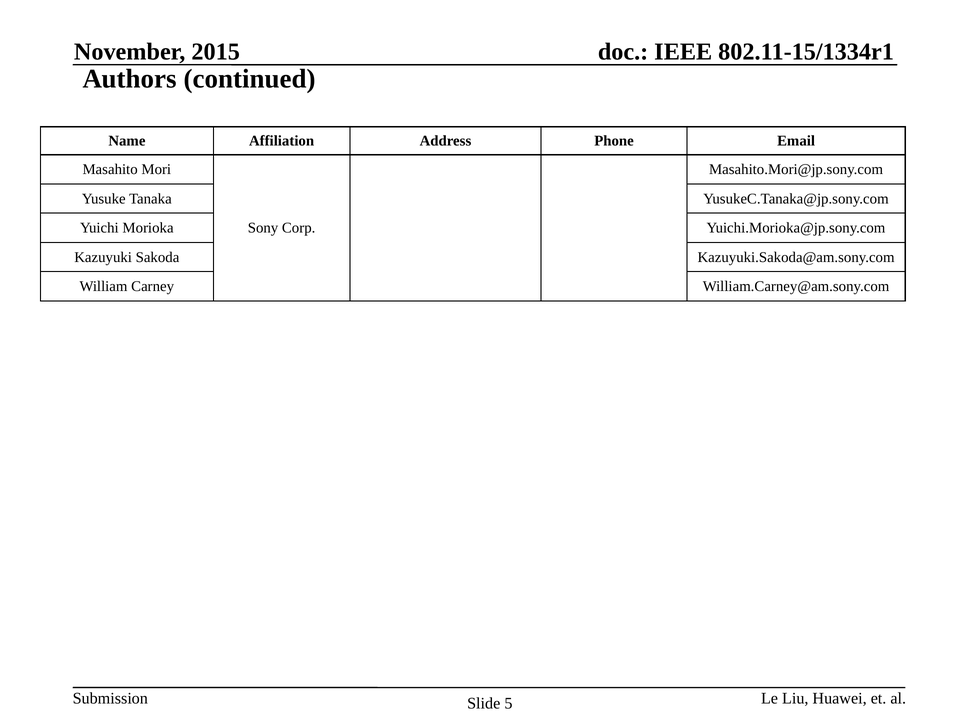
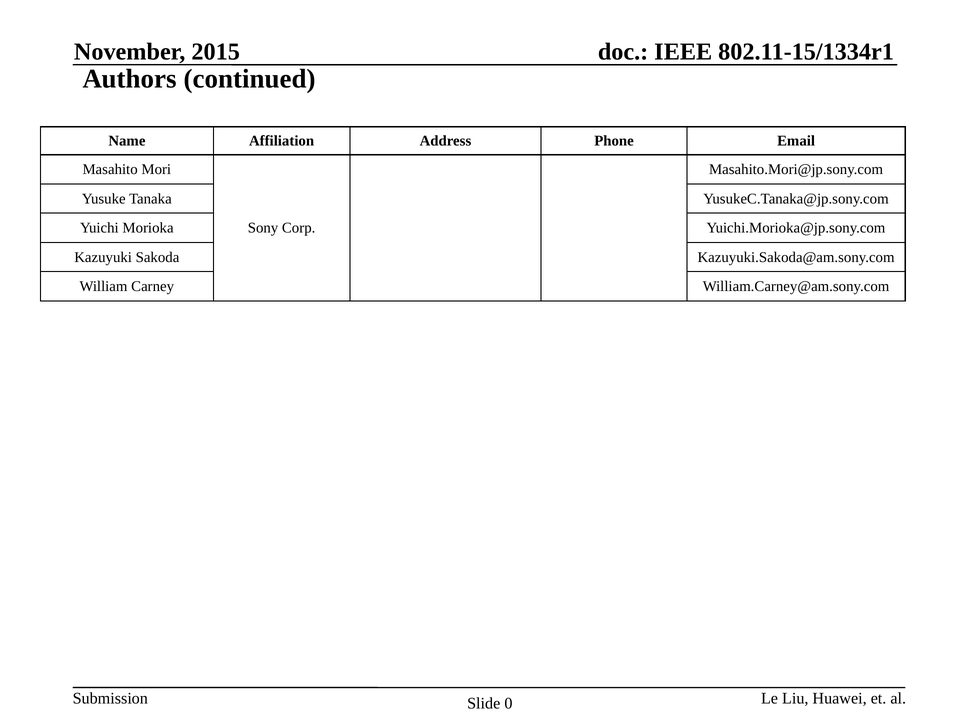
5: 5 -> 0 (508, 703)
